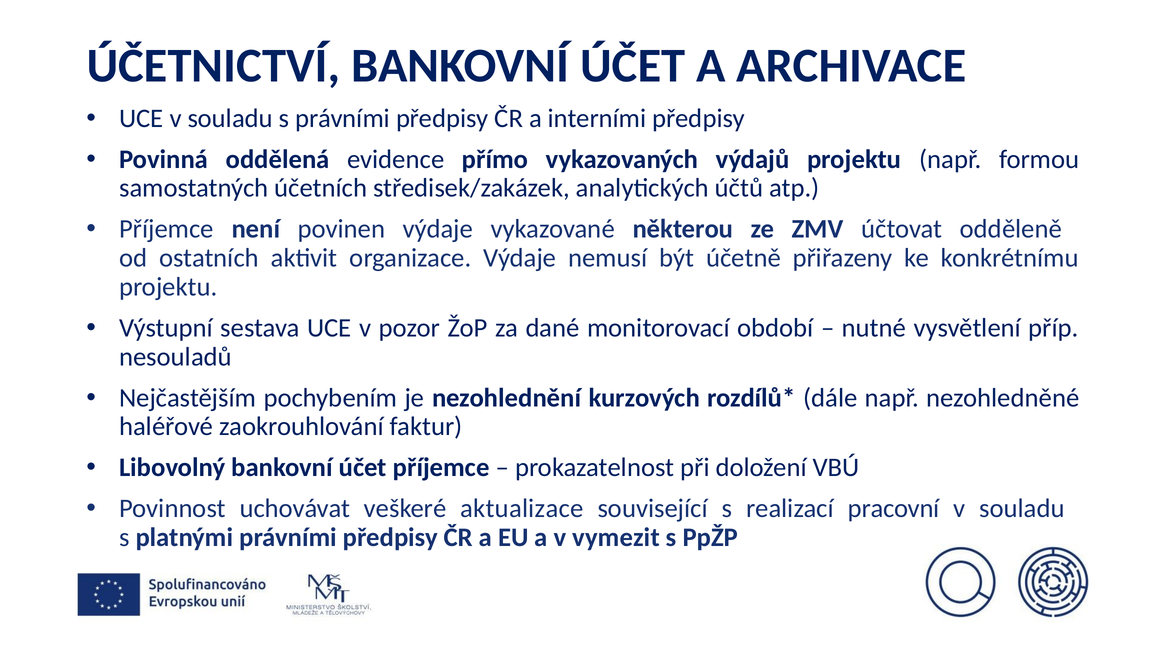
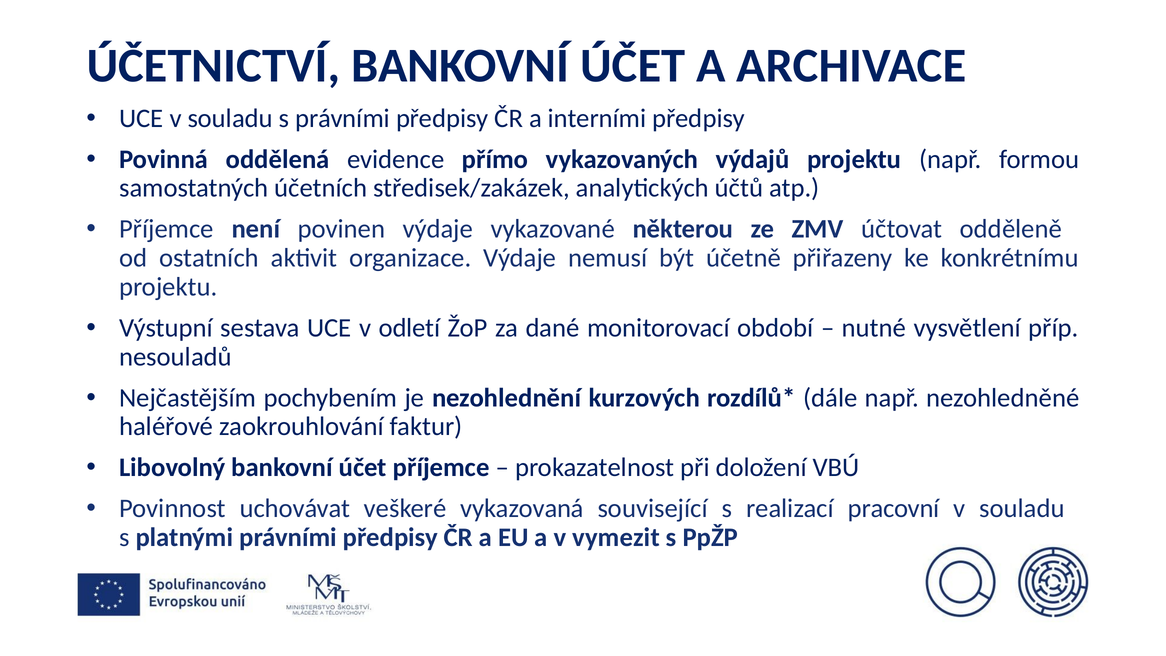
pozor: pozor -> odletí (409, 328)
aktualizace: aktualizace -> vykazovaná (522, 509)
